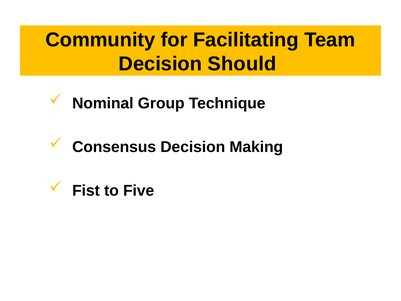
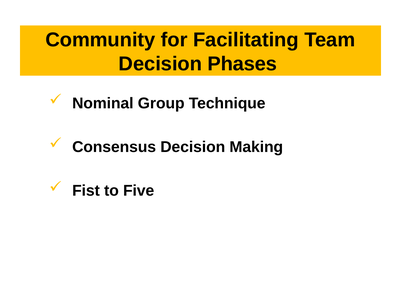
Should: Should -> Phases (242, 64)
